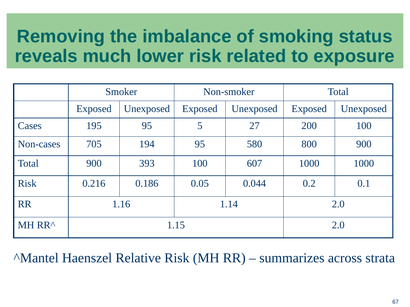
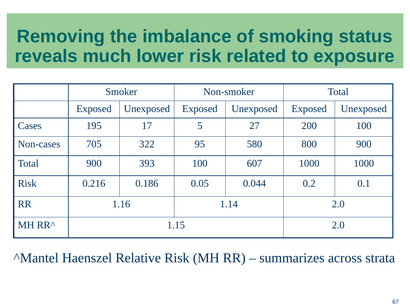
195 95: 95 -> 17 (147, 126)
194: 194 -> 322 (147, 144)
